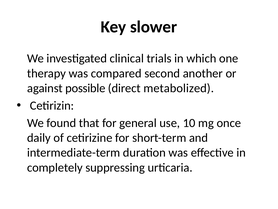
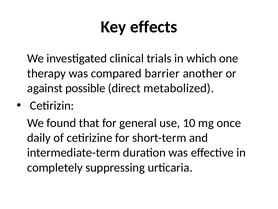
slower: slower -> effects (154, 27)
second: second -> barrier (162, 73)
